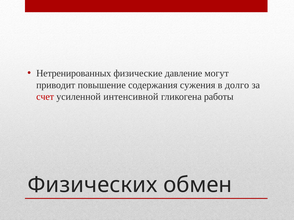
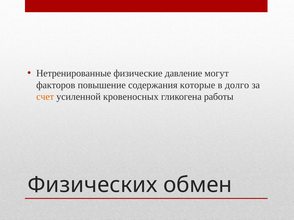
Нетренированных: Нетренированных -> Нетренированные (74, 73)
приводит: приводит -> факторов (56, 85)
сужения: сужения -> которые (198, 85)
счет colour: red -> orange (45, 97)
интенсивной: интенсивной -> кровеносных (131, 97)
